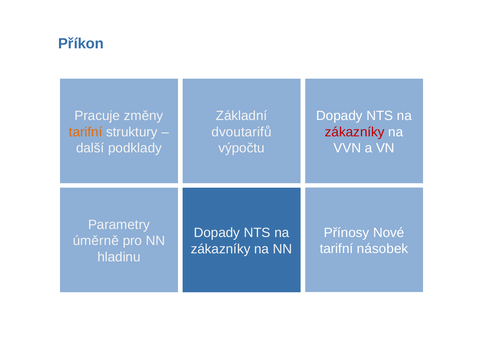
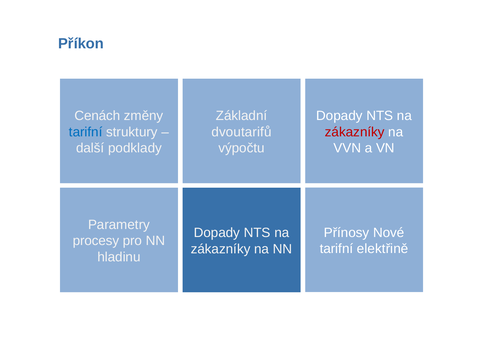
Pracuje: Pracuje -> Cenách (97, 116)
tarifní colour: orange -> blue (86, 132)
úměrně: úměrně -> procesy (96, 241)
násobek: násobek -> elektřině (383, 249)
